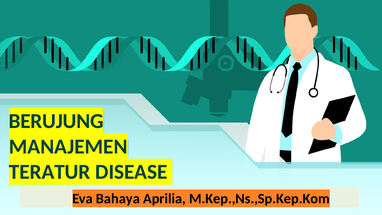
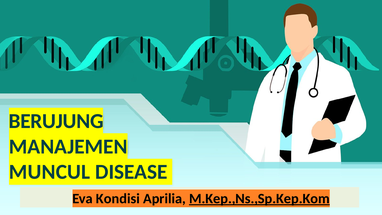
TERATUR: TERATUR -> MUNCUL (50, 172)
Bahaya: Bahaya -> Kondisi (118, 198)
M.Kep.,Ns.,Sp.Kep.Kom underline: none -> present (259, 198)
